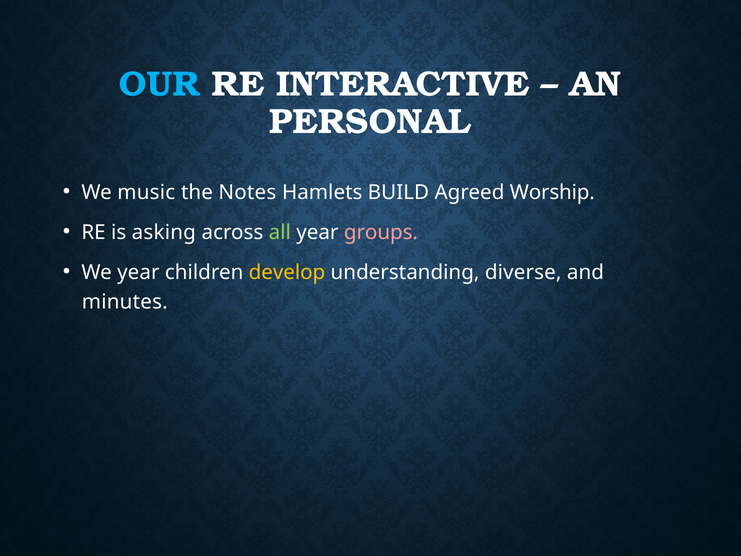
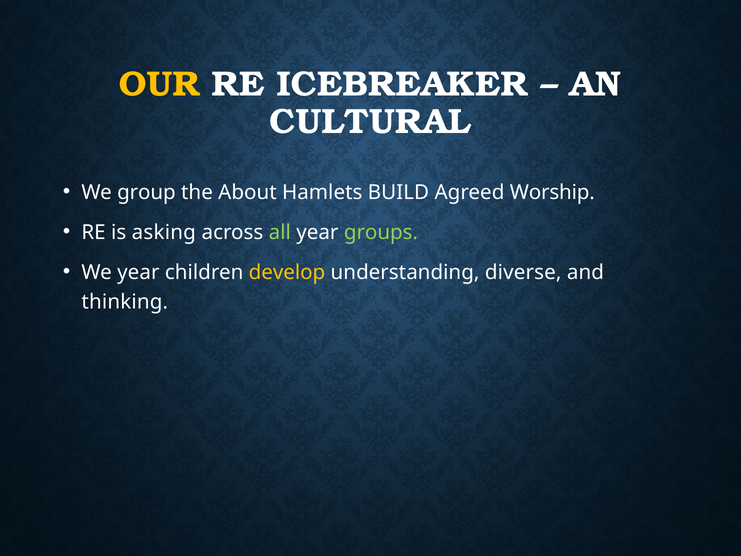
OUR colour: light blue -> yellow (159, 84)
INTERACTIVE: INTERACTIVE -> ICEBREAKER (402, 84)
PERSONAL: PERSONAL -> CULTURAL (370, 122)
music: music -> group (146, 192)
Notes: Notes -> About (247, 192)
groups colour: pink -> light green (381, 232)
minutes: minutes -> thinking (125, 302)
